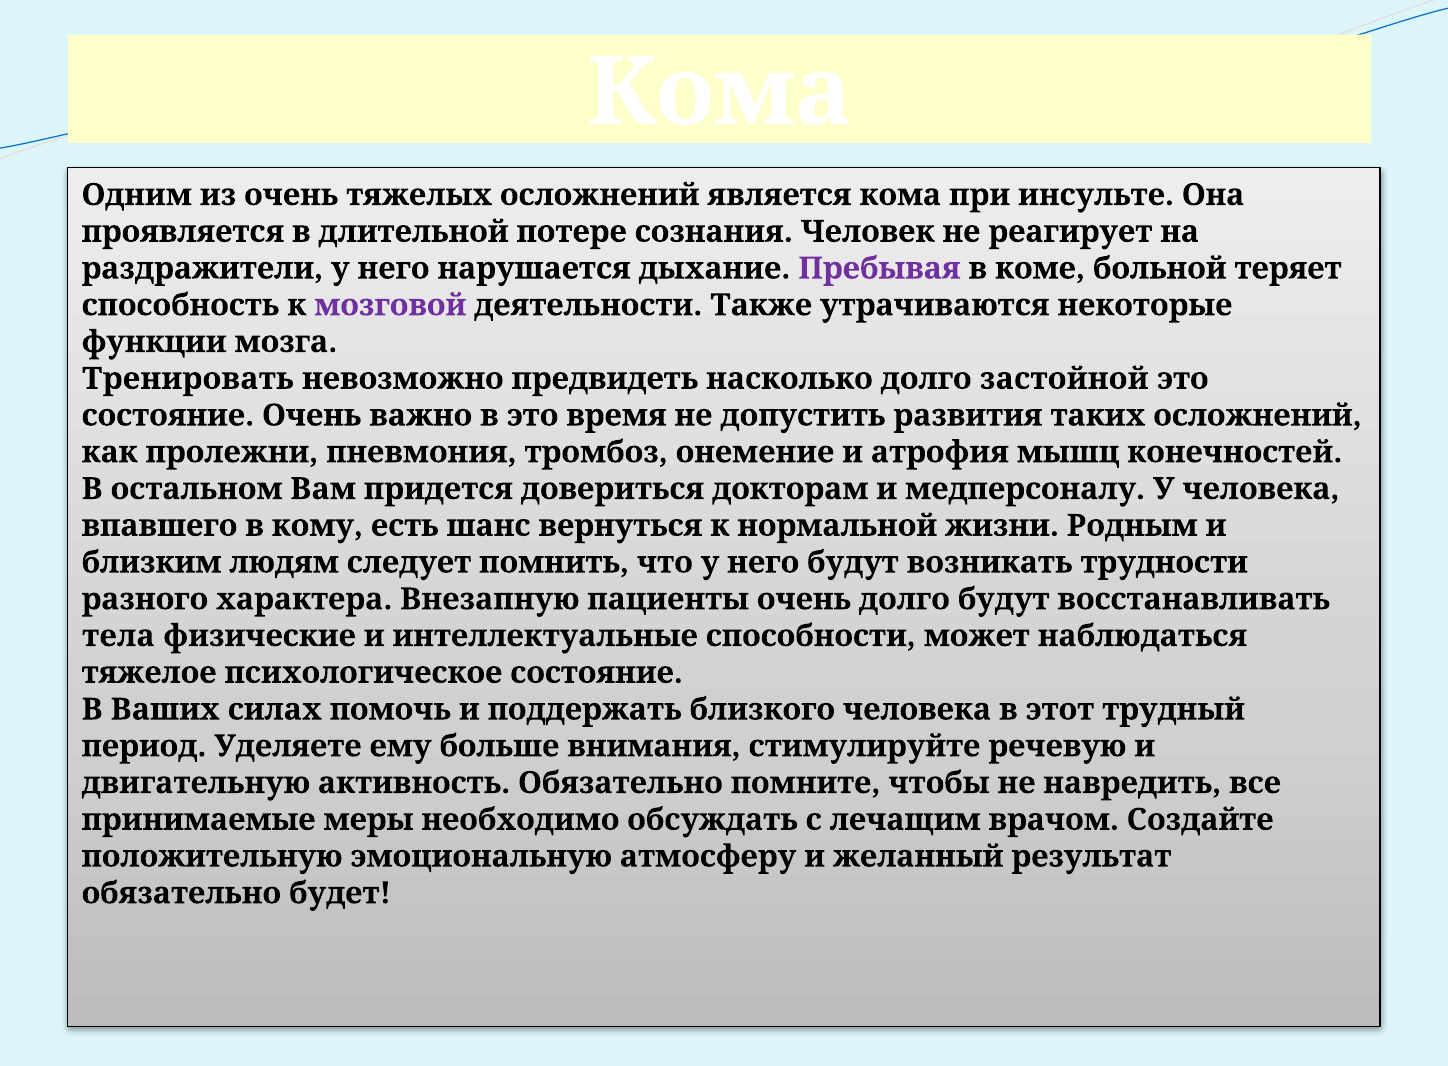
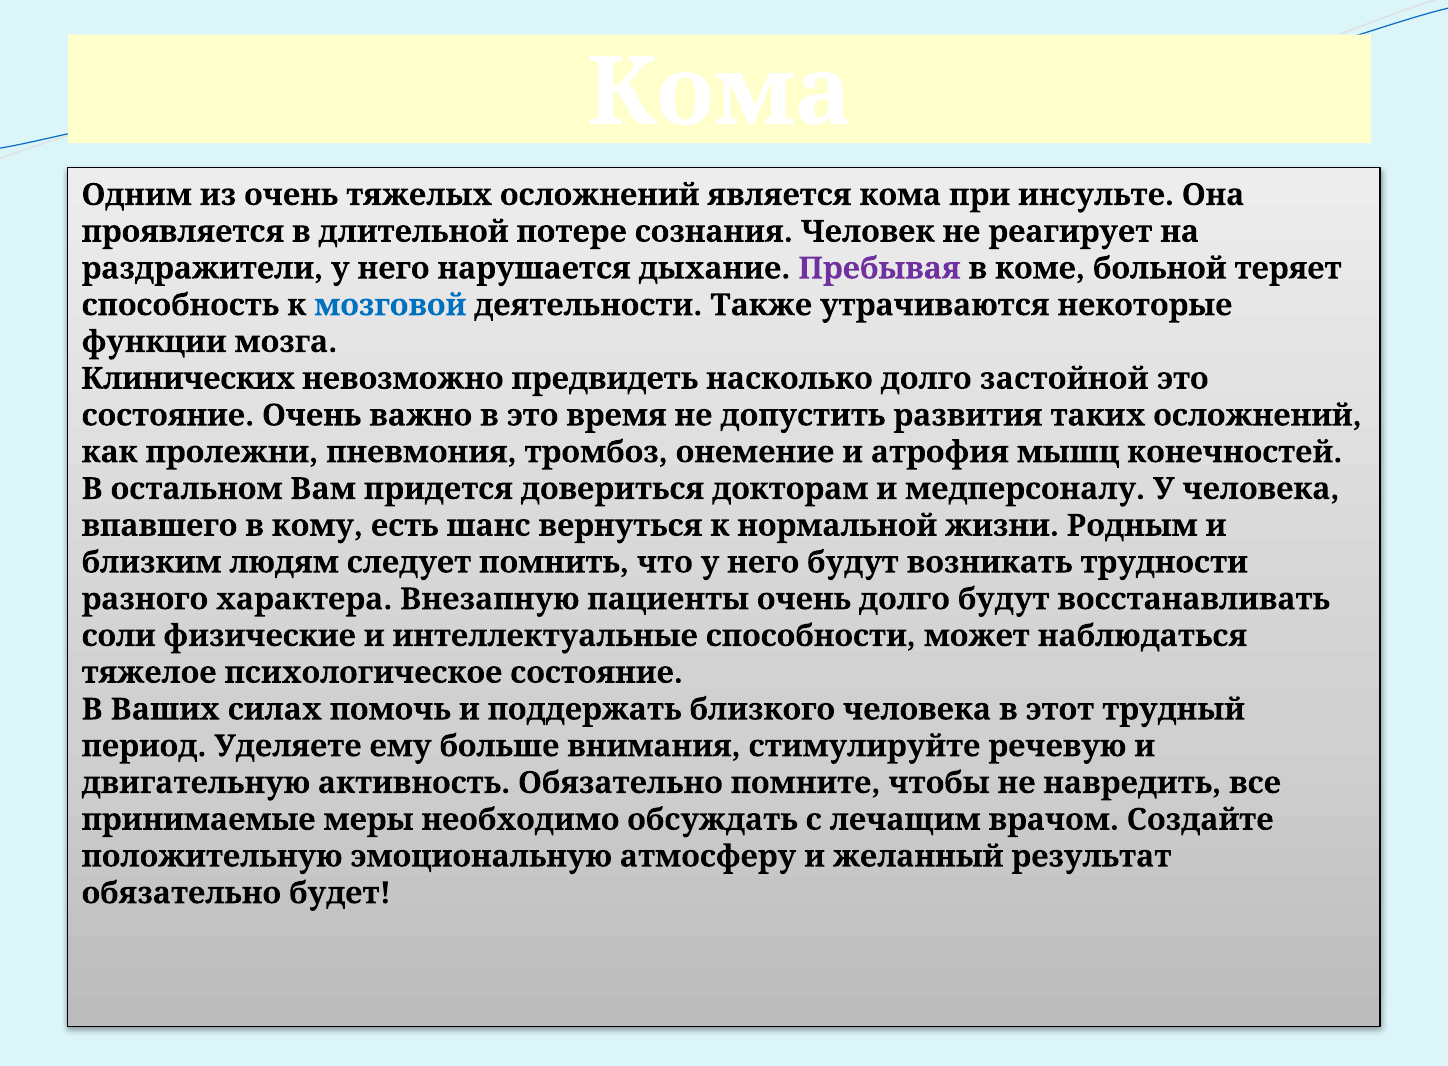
мозговой colour: purple -> blue (390, 305)
Тренировать: Тренировать -> Клинических (188, 379)
тела: тела -> соли (119, 636)
